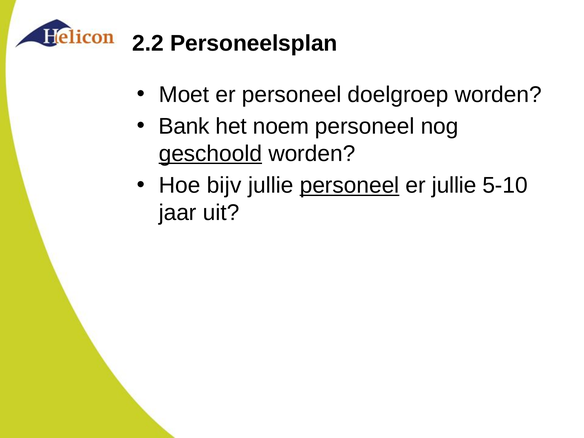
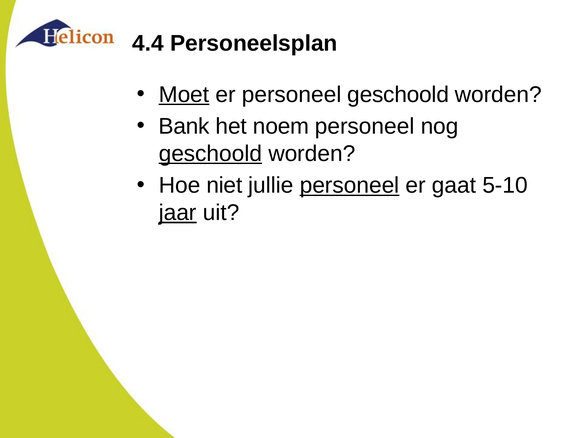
2.2: 2.2 -> 4.4 (148, 43)
Moet underline: none -> present (184, 95)
personeel doelgroep: doelgroep -> geschoold (398, 95)
bijv: bijv -> niet (224, 185)
er jullie: jullie -> gaat (454, 185)
jaar underline: none -> present (178, 213)
